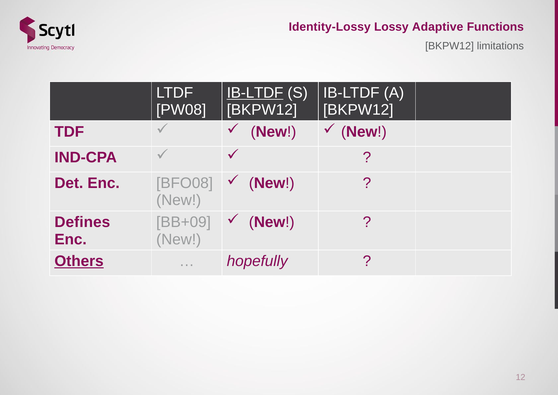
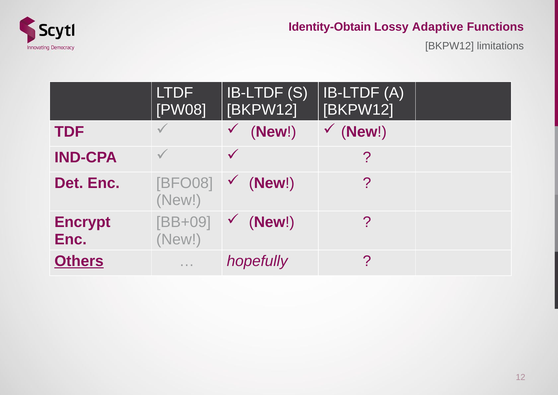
Identity-Lossy: Identity-Lossy -> Identity-Obtain (330, 27)
IB-LTDF underline: present -> none (255, 93)
Defines: Defines -> Encrypt (82, 222)
